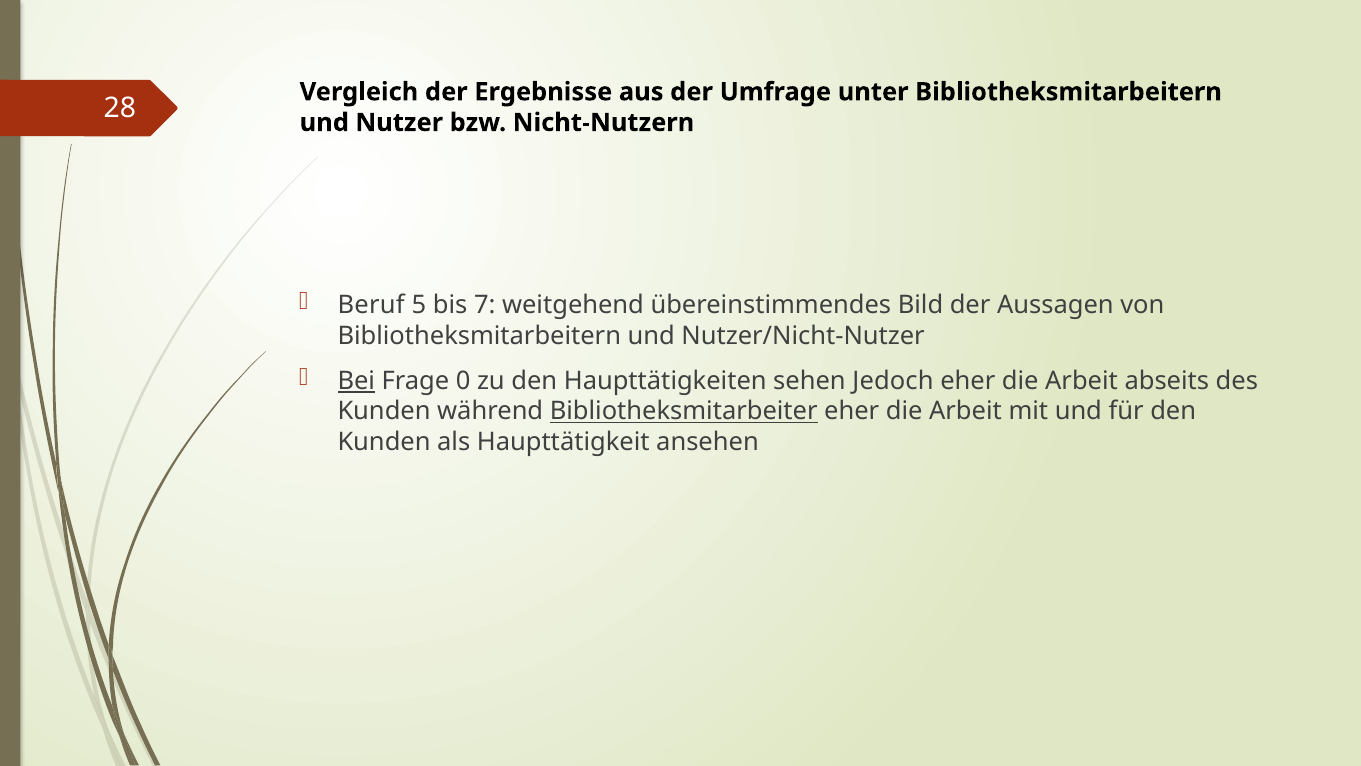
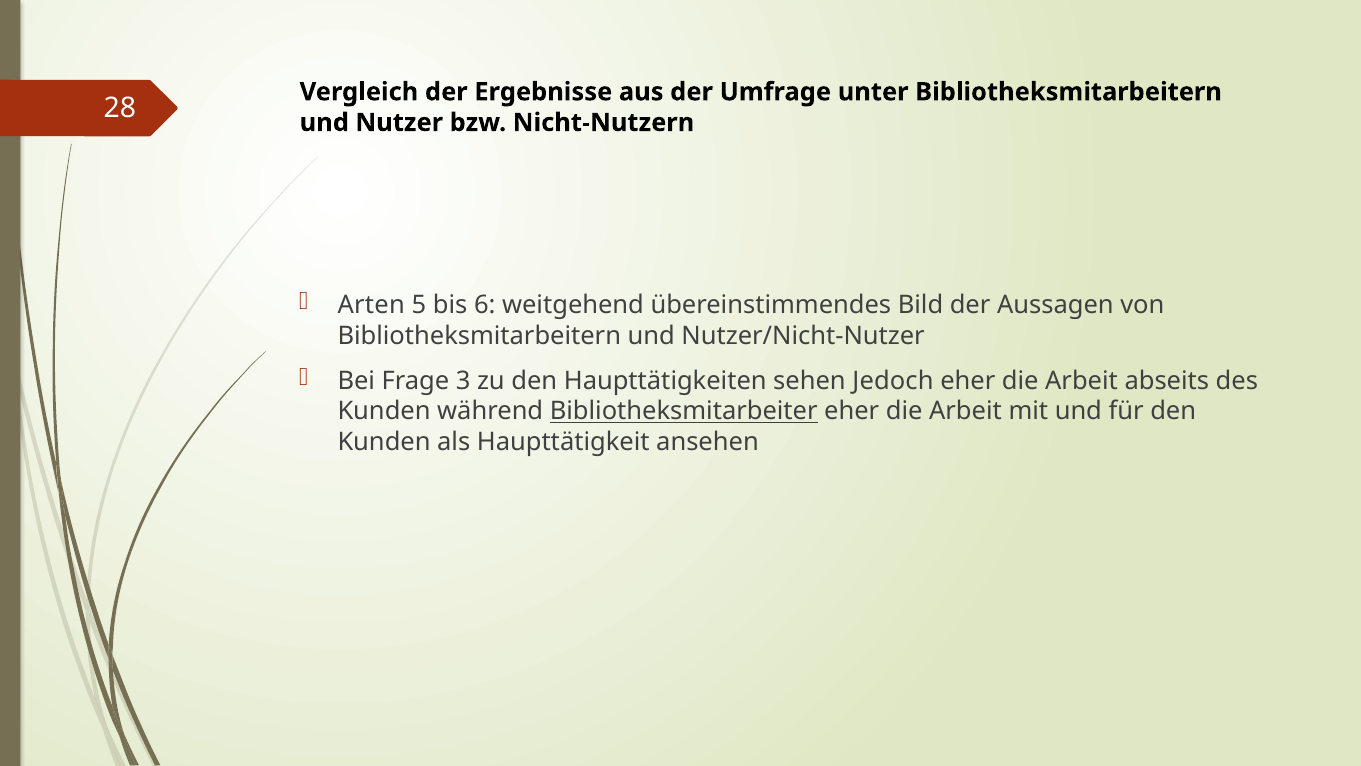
Beruf: Beruf -> Arten (371, 305)
7: 7 -> 6 (485, 305)
Bei underline: present -> none (356, 381)
0: 0 -> 3 (463, 381)
